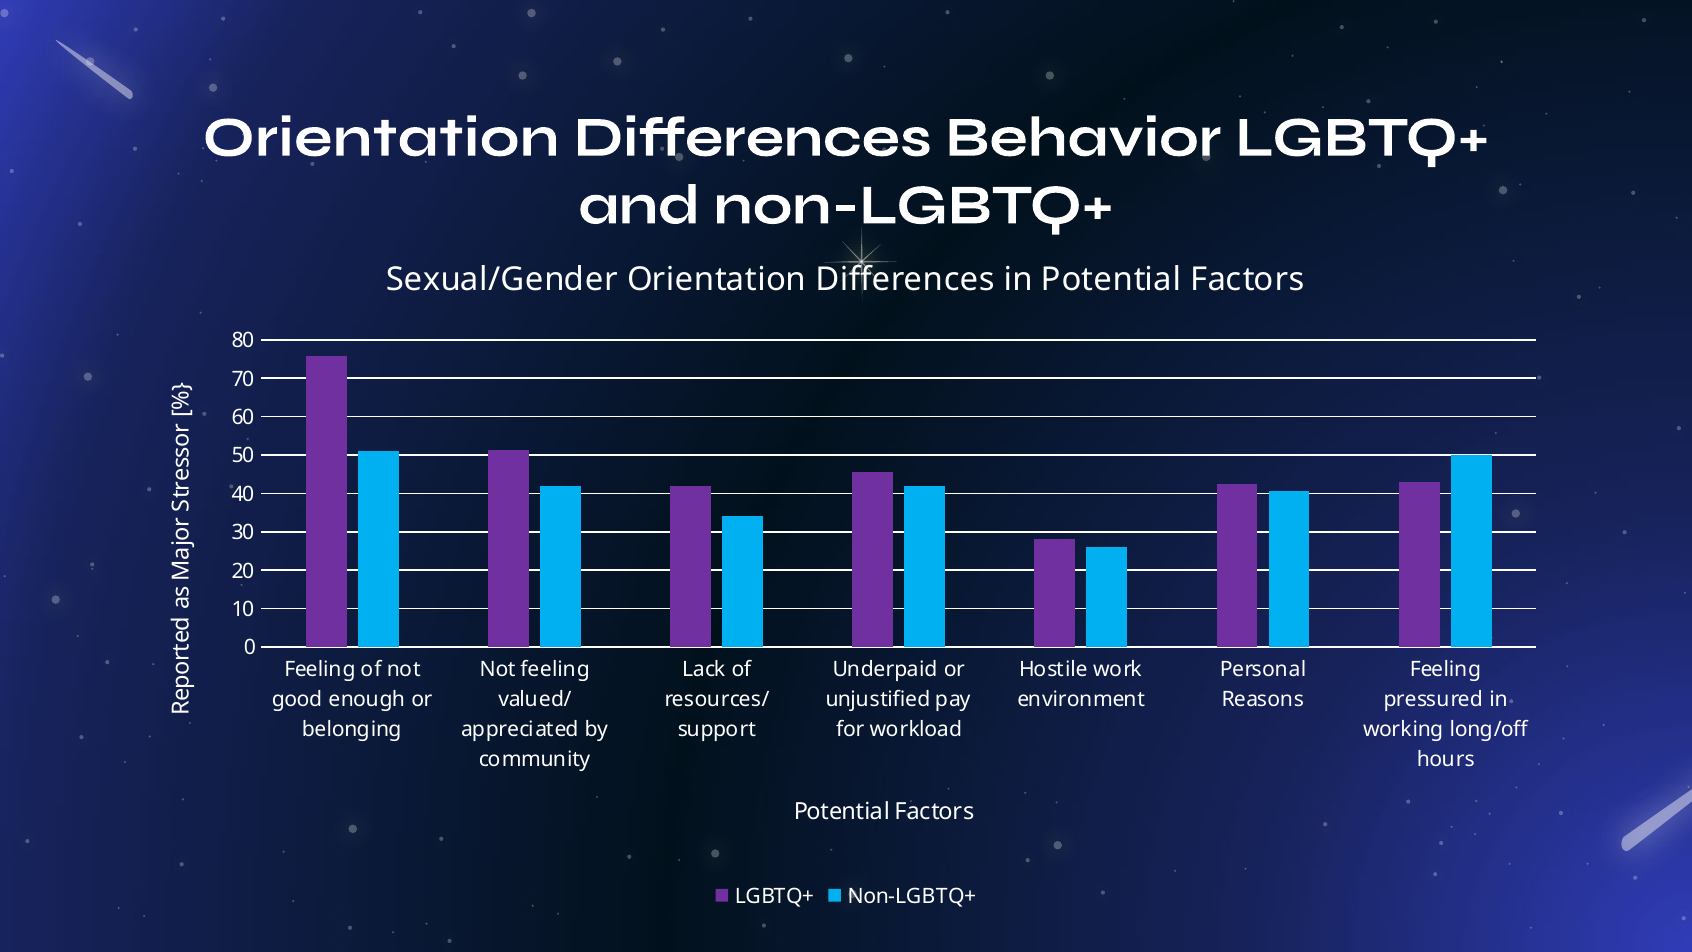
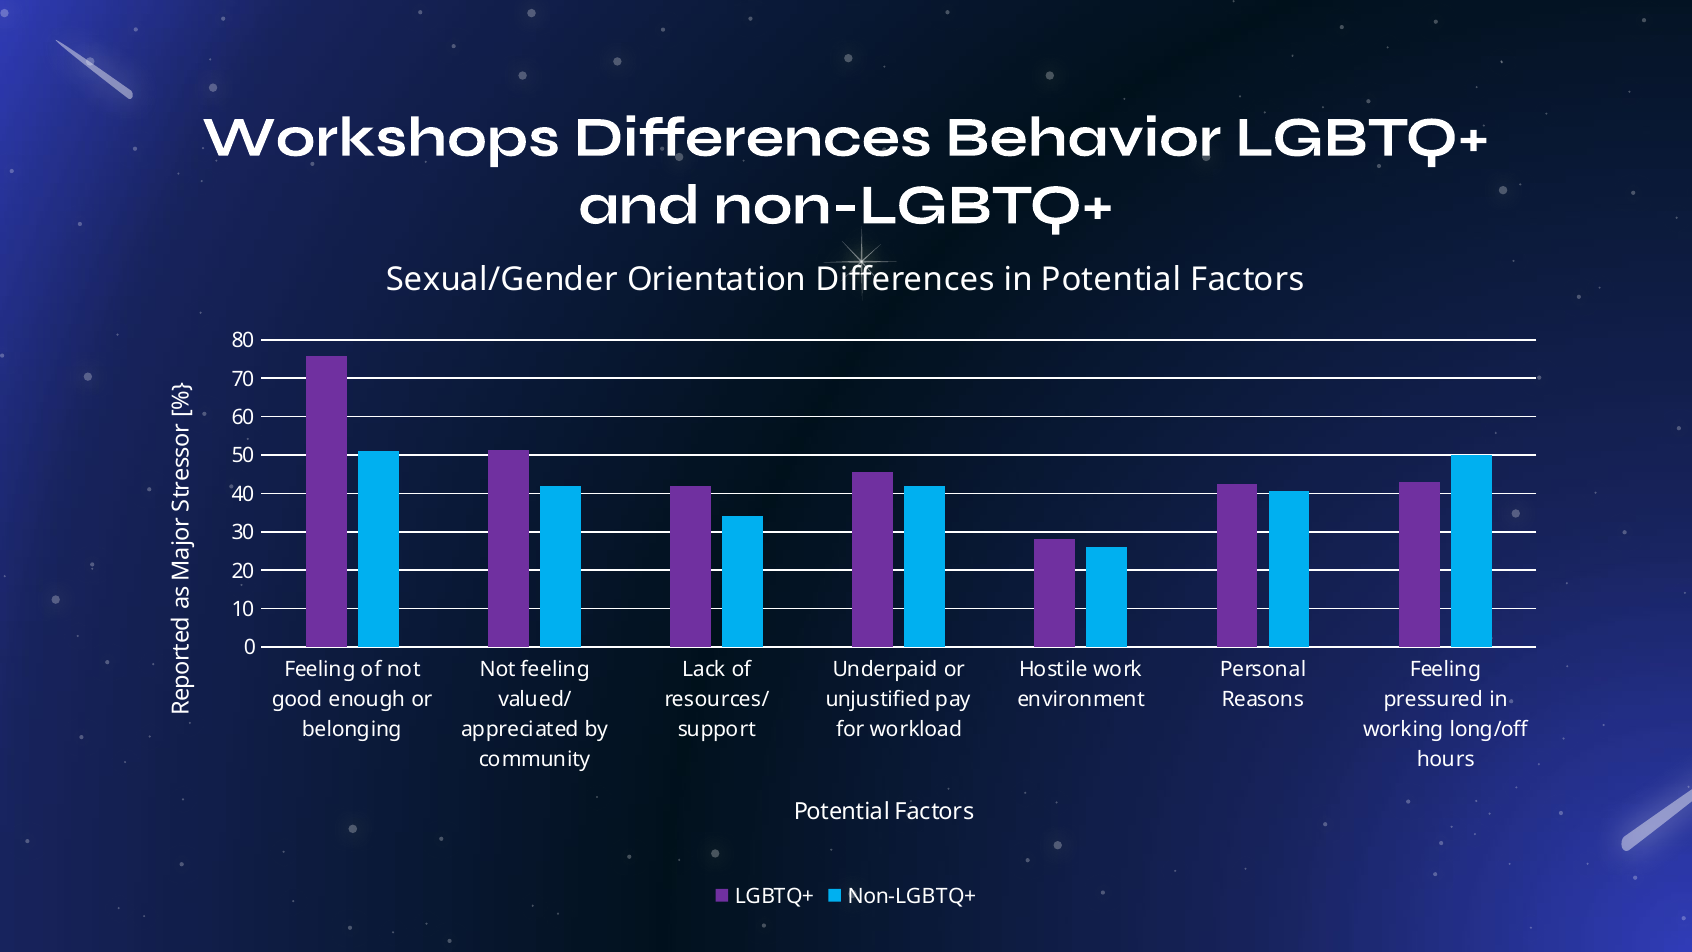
Orientation: Orientation -> Workshops (381, 137)
